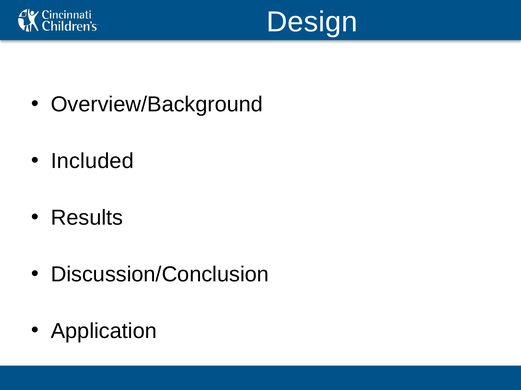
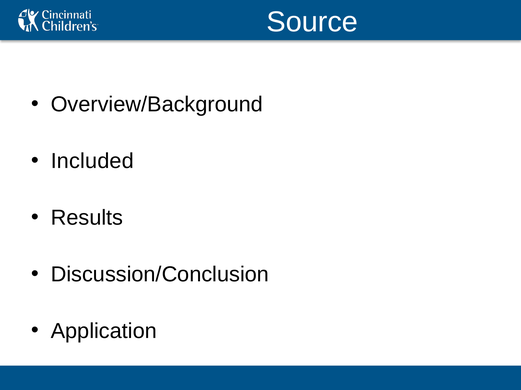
Design: Design -> Source (312, 22)
